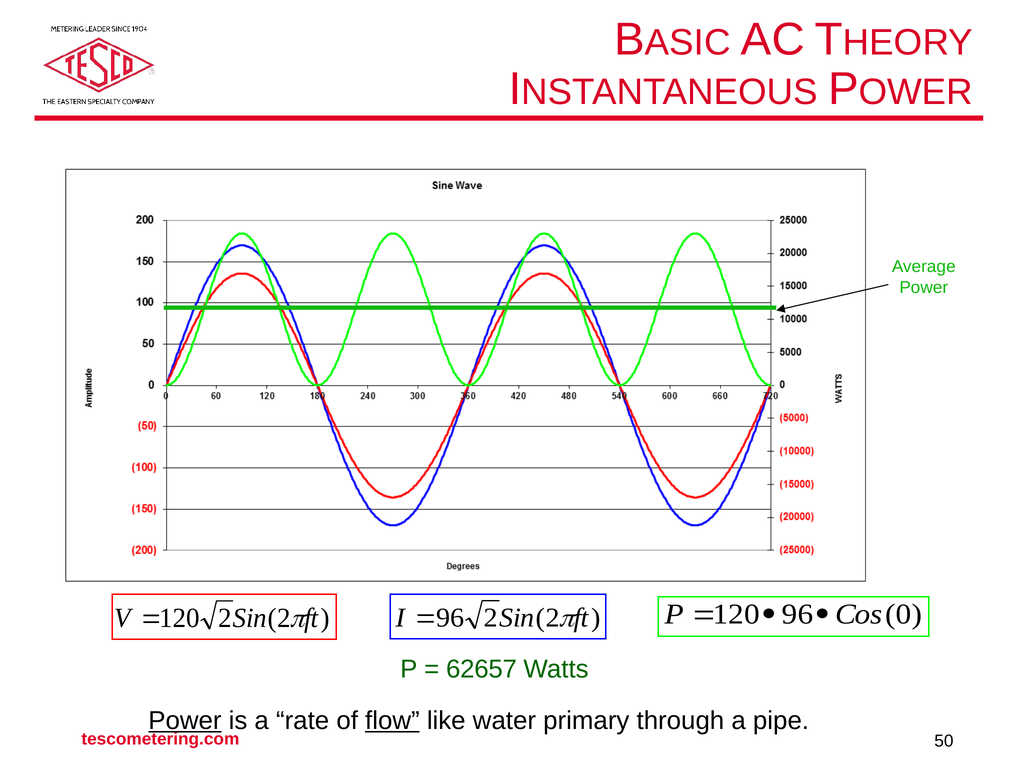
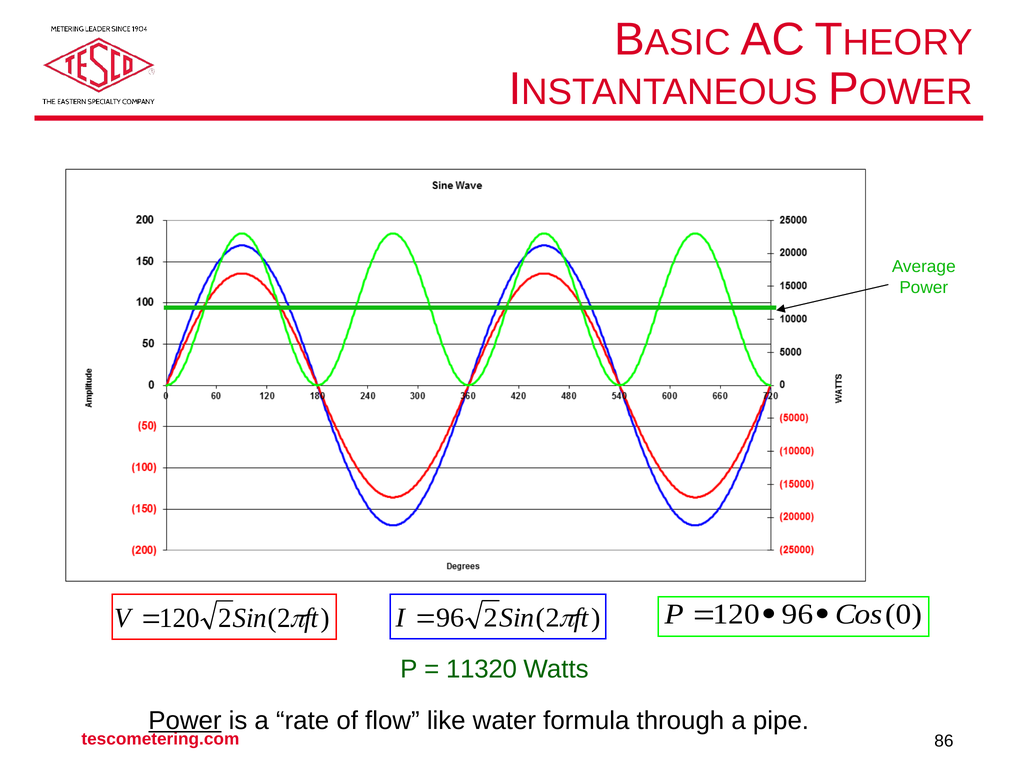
62657: 62657 -> 11320 (481, 669)
flow underline: present -> none (392, 721)
primary: primary -> formula (586, 721)
50: 50 -> 86 (944, 741)
